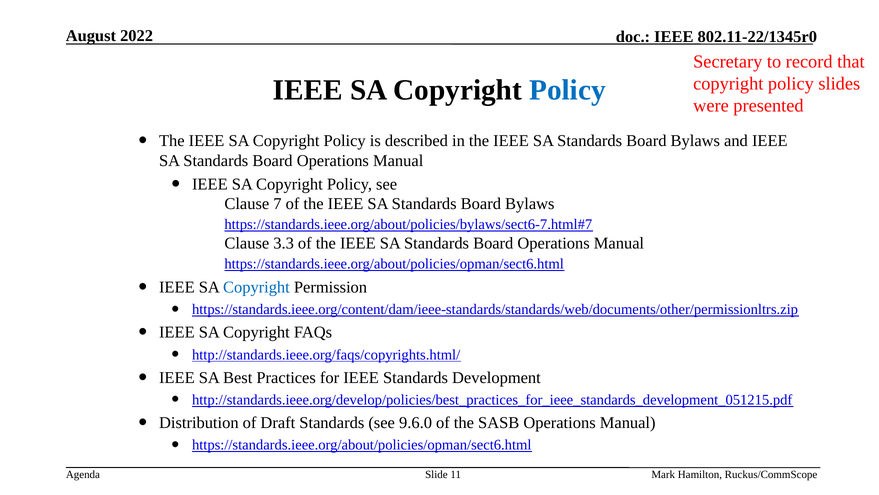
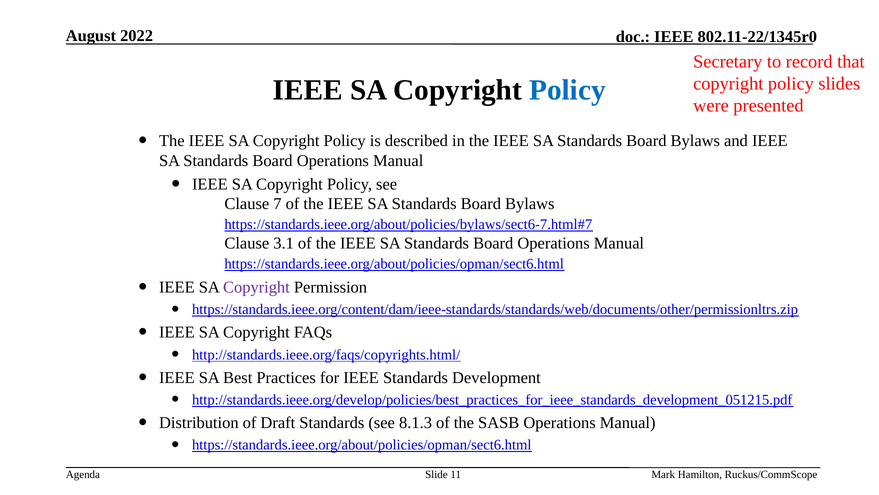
3.3: 3.3 -> 3.1 (284, 243)
Copyright colour: blue -> purple (256, 287)
9.6.0: 9.6.0 -> 8.1.3 (416, 422)
